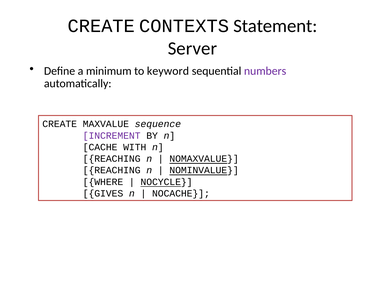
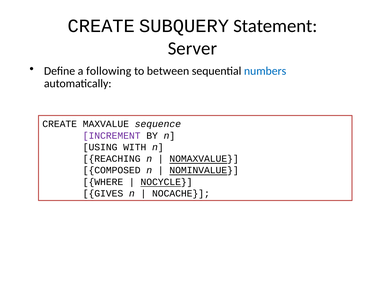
CONTEXTS: CONTEXTS -> SUBQUERY (184, 26)
minimum: minimum -> following (109, 71)
keyword: keyword -> between (168, 71)
numbers colour: purple -> blue (265, 71)
CACHE: CACHE -> USING (100, 147)
REACHING: REACHING -> COMPOSED (112, 170)
